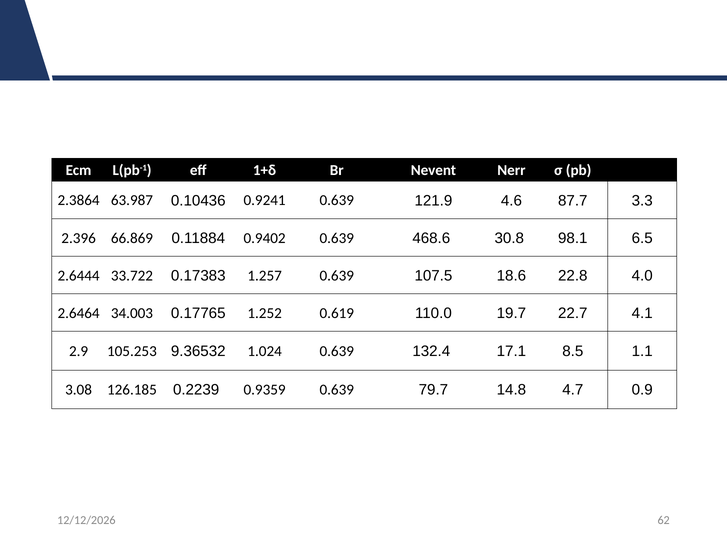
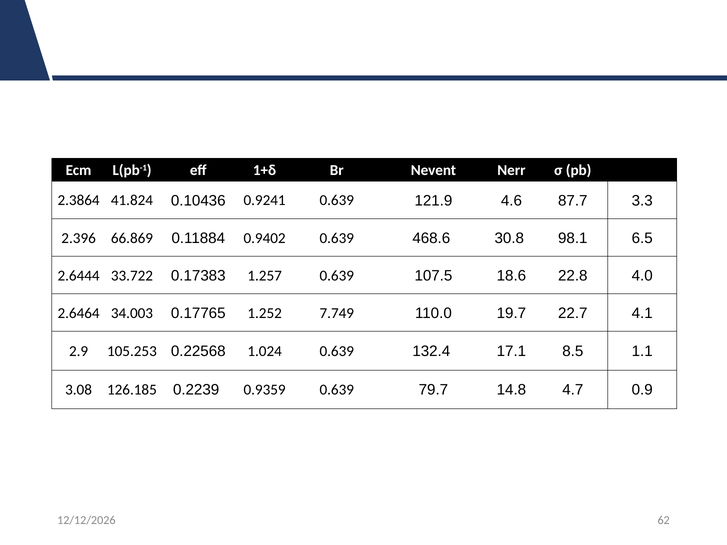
63.987: 63.987 -> 41.824 (132, 201)
0.619: 0.619 -> 7.749 (337, 313)
9.36532: 9.36532 -> 0.22568 (198, 352)
